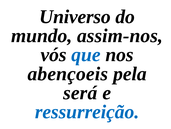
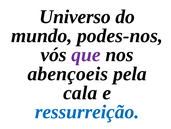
assim-nos: assim-nos -> podes-nos (120, 36)
que colour: blue -> purple (86, 54)
será: será -> cala (80, 92)
